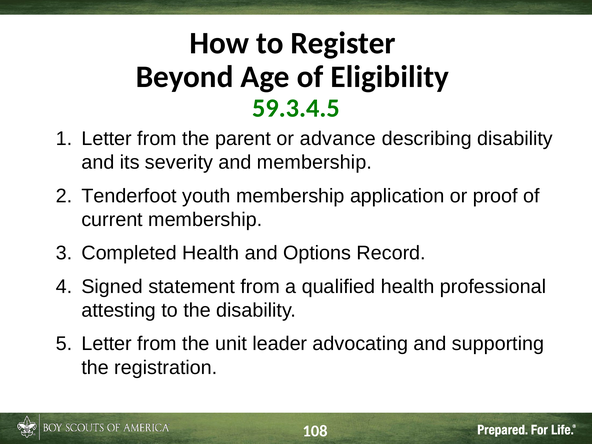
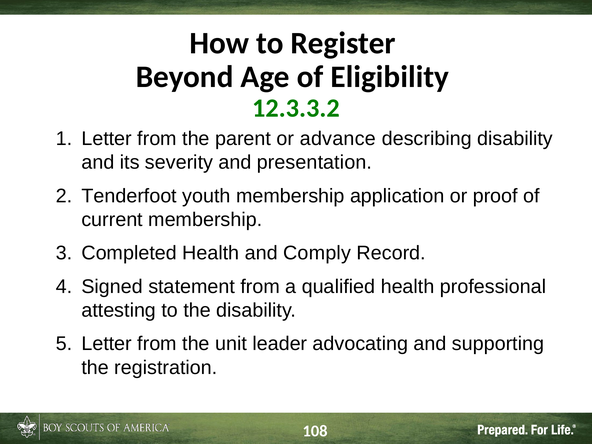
59.3.4.5: 59.3.4.5 -> 12.3.3.2 (296, 108)
and membership: membership -> presentation (314, 162)
Options: Options -> Comply (317, 253)
